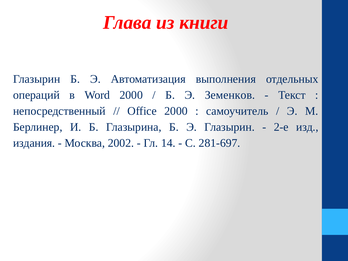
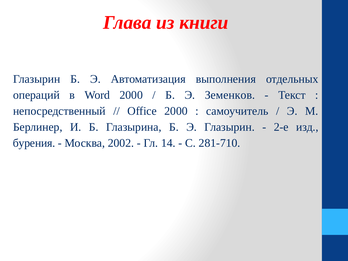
издания: издания -> бурения (34, 143)
281-697: 281-697 -> 281-710 (220, 143)
